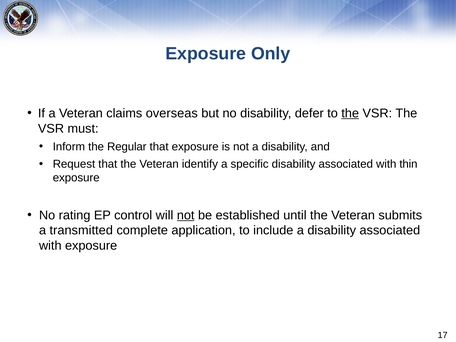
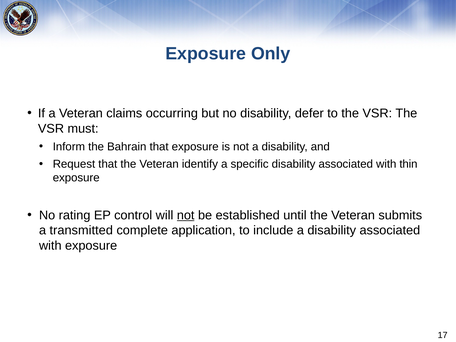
overseas: overseas -> occurring (172, 113)
the underline: present -> none (350, 113)
Regular: Regular -> Bahrain (127, 147)
